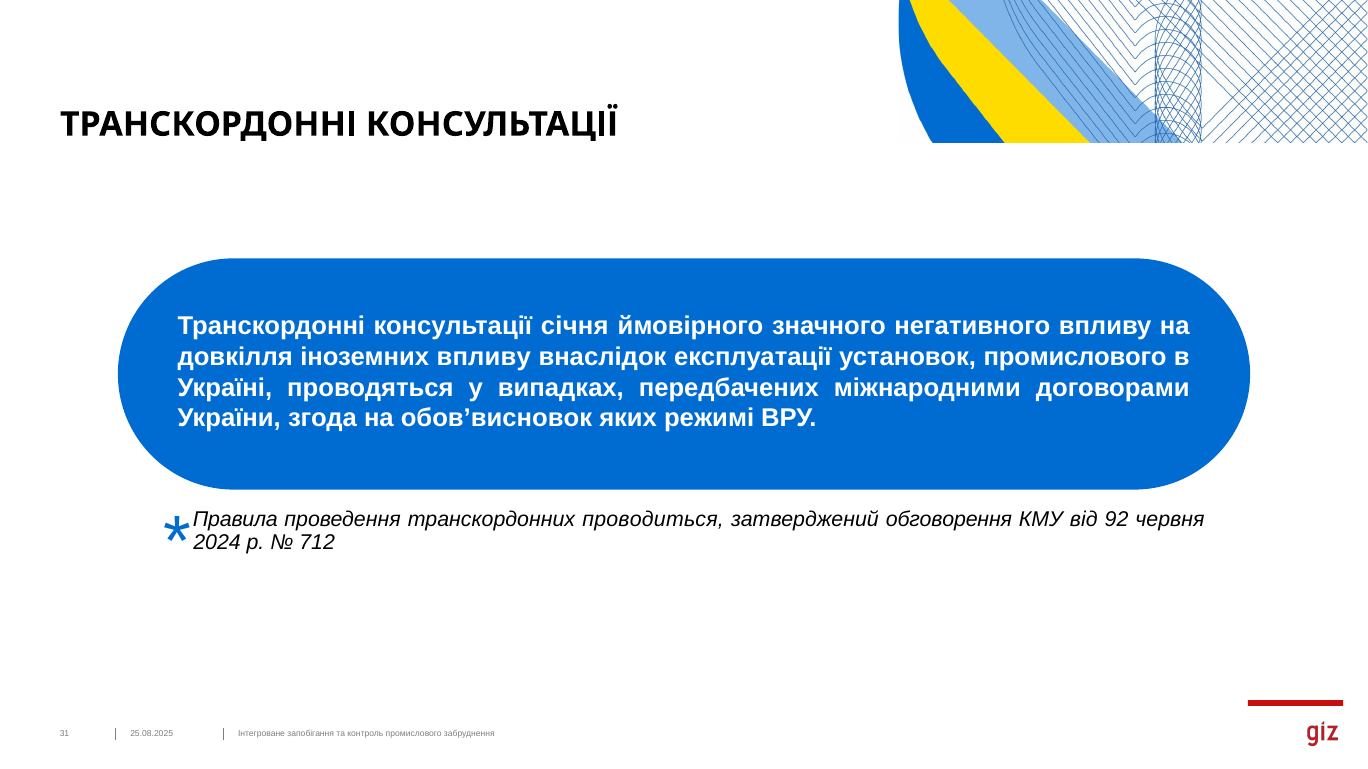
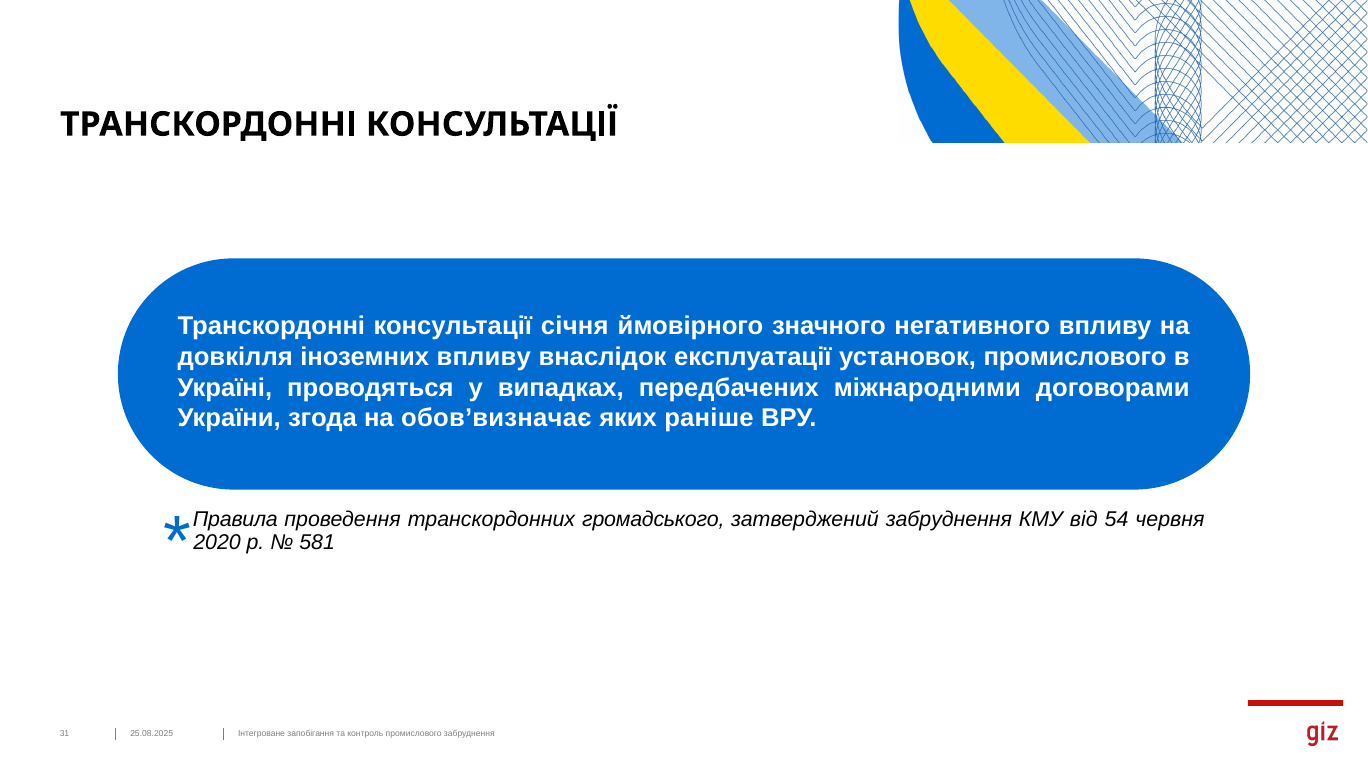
обов’висновок: обов’висновок -> обов’визначає (496, 419)
режимі: режимі -> раніше (709, 419)
проводиться: проводиться -> громадського (653, 520)
затверджений обговорення: обговорення -> забруднення (949, 520)
92: 92 -> 54 (1117, 520)
2024: 2024 -> 2020 (217, 543)
712: 712 -> 581 (317, 543)
